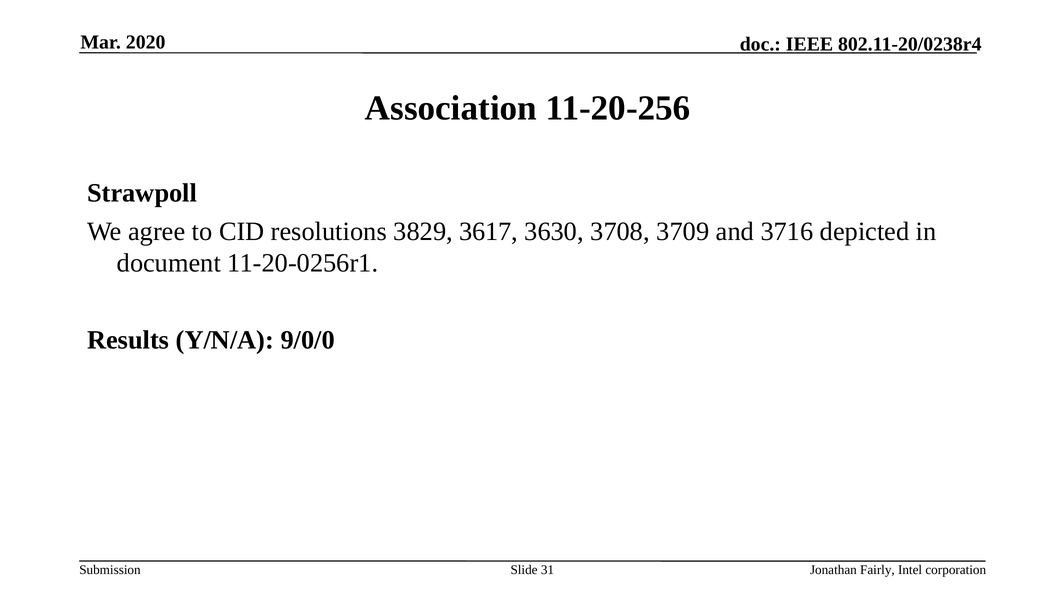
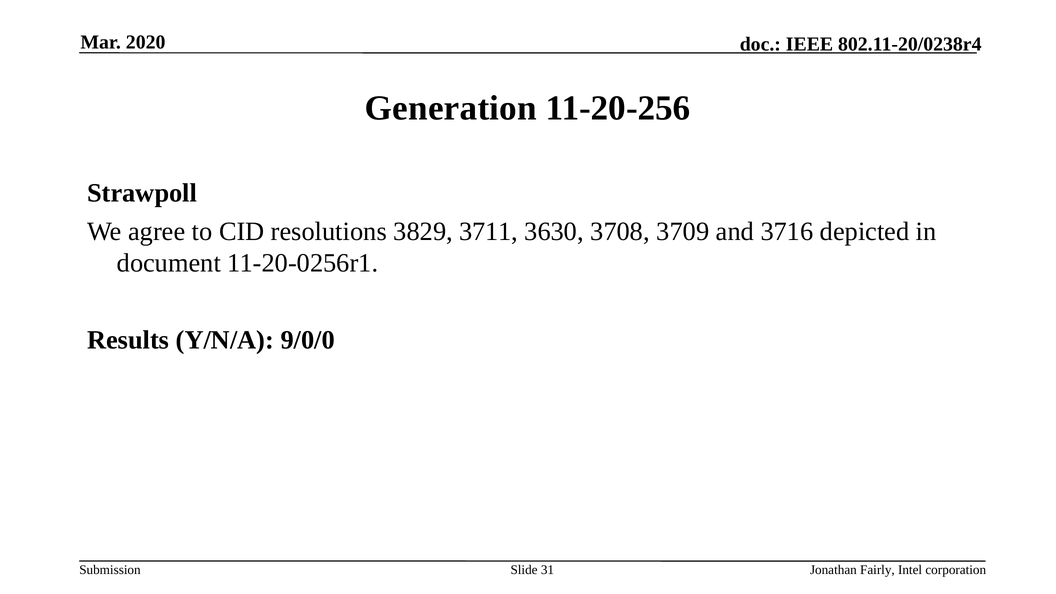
Association: Association -> Generation (451, 108)
3617: 3617 -> 3711 (489, 232)
